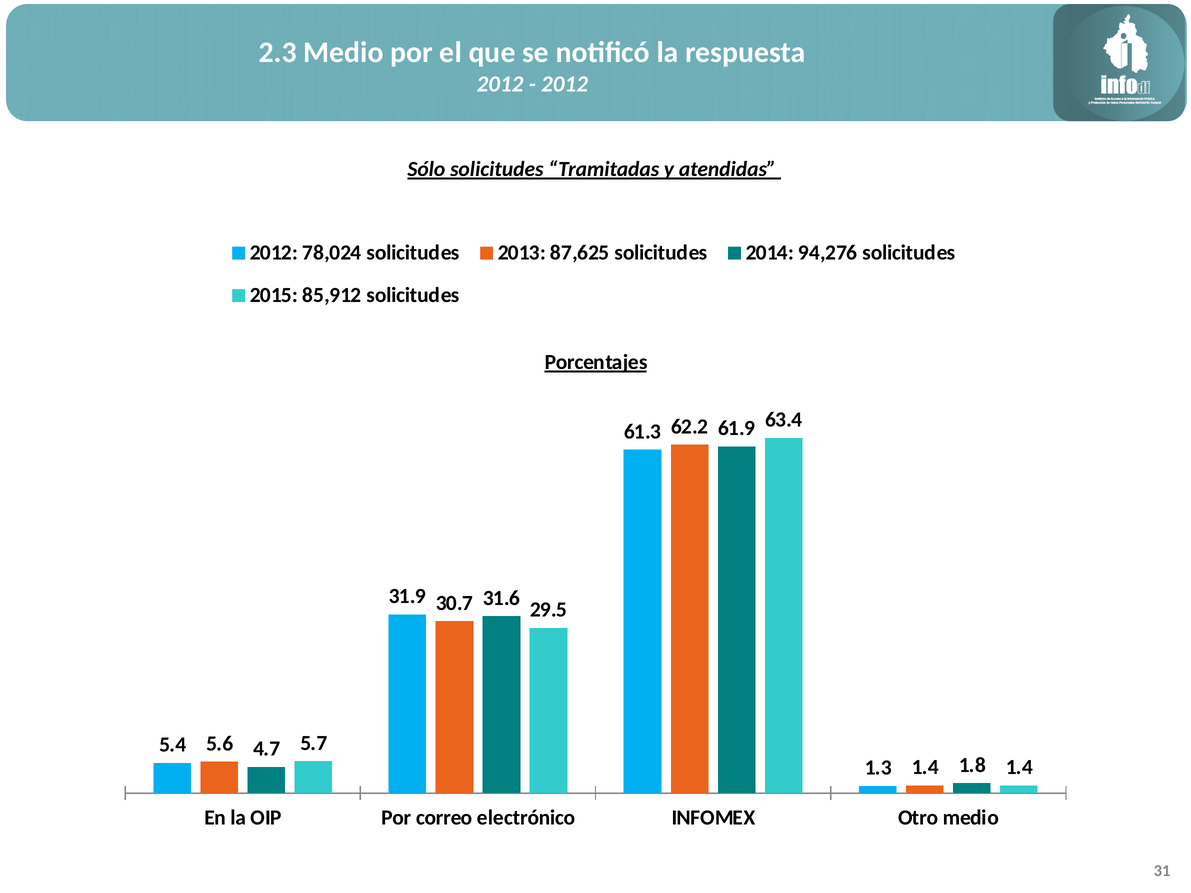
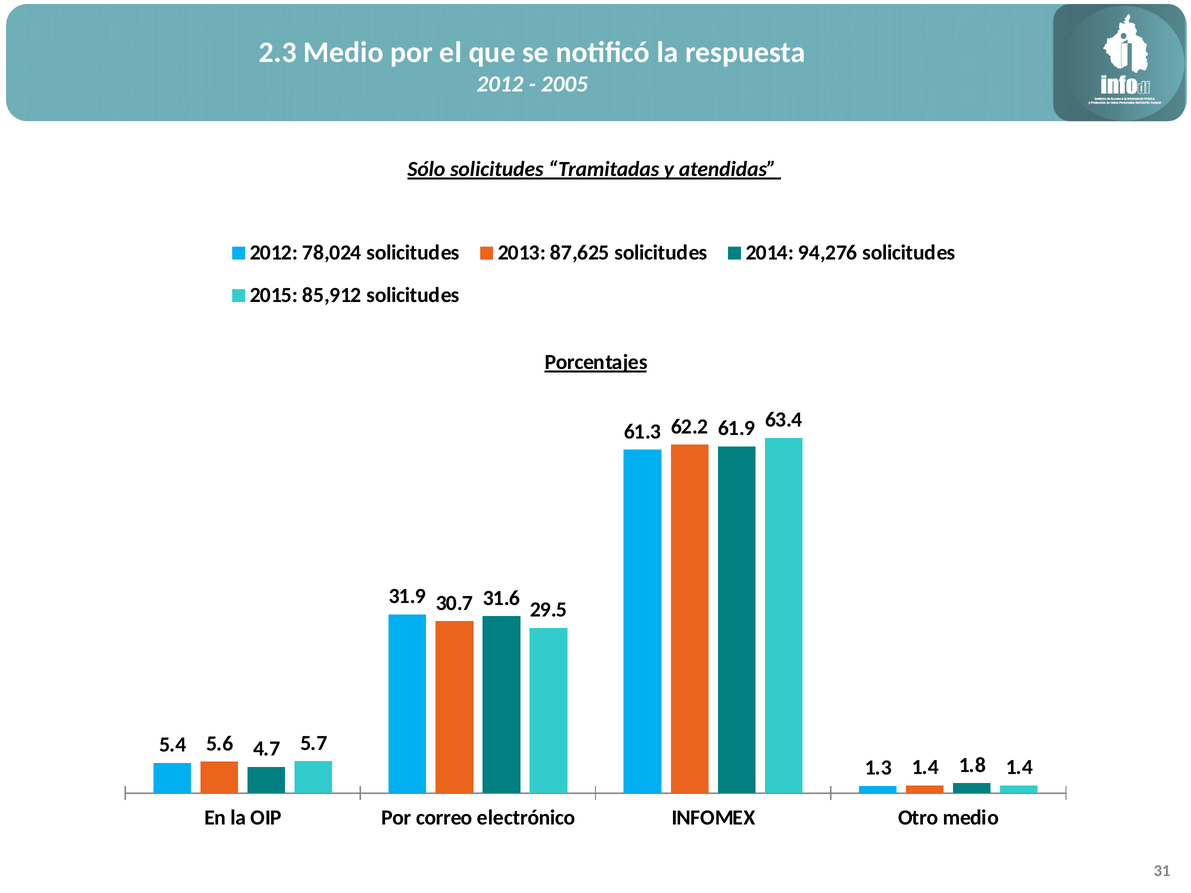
2012: 2012 -> 2005 (565, 84)
